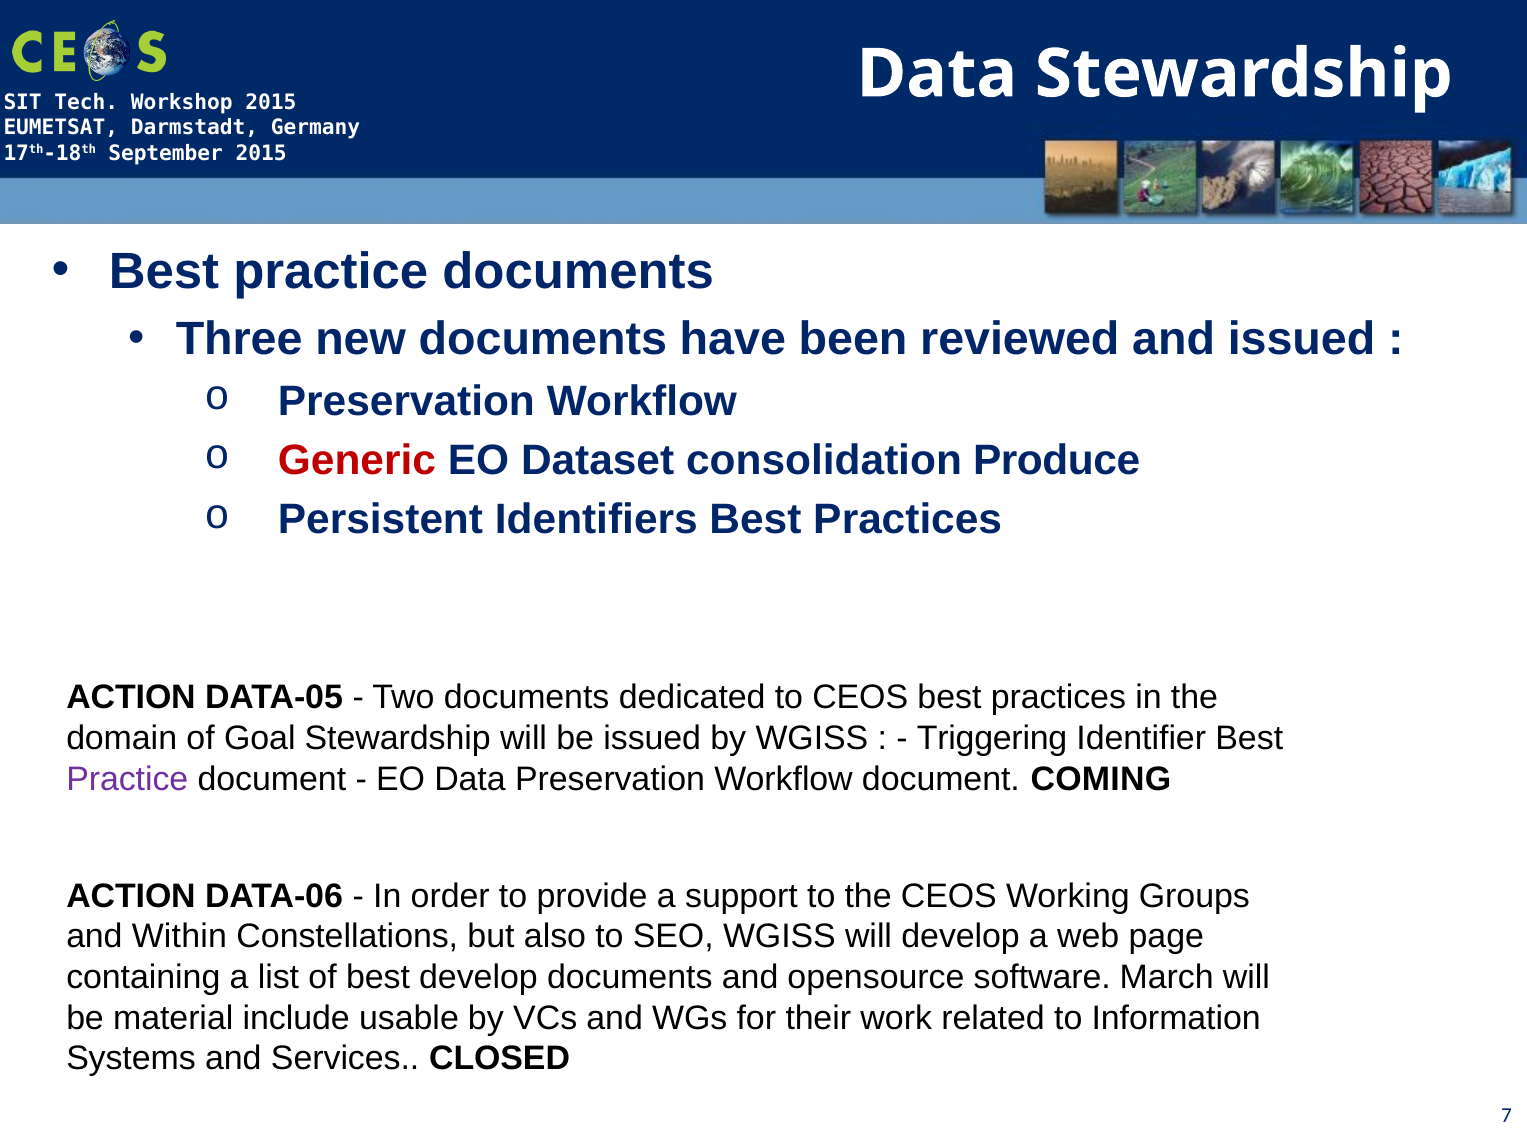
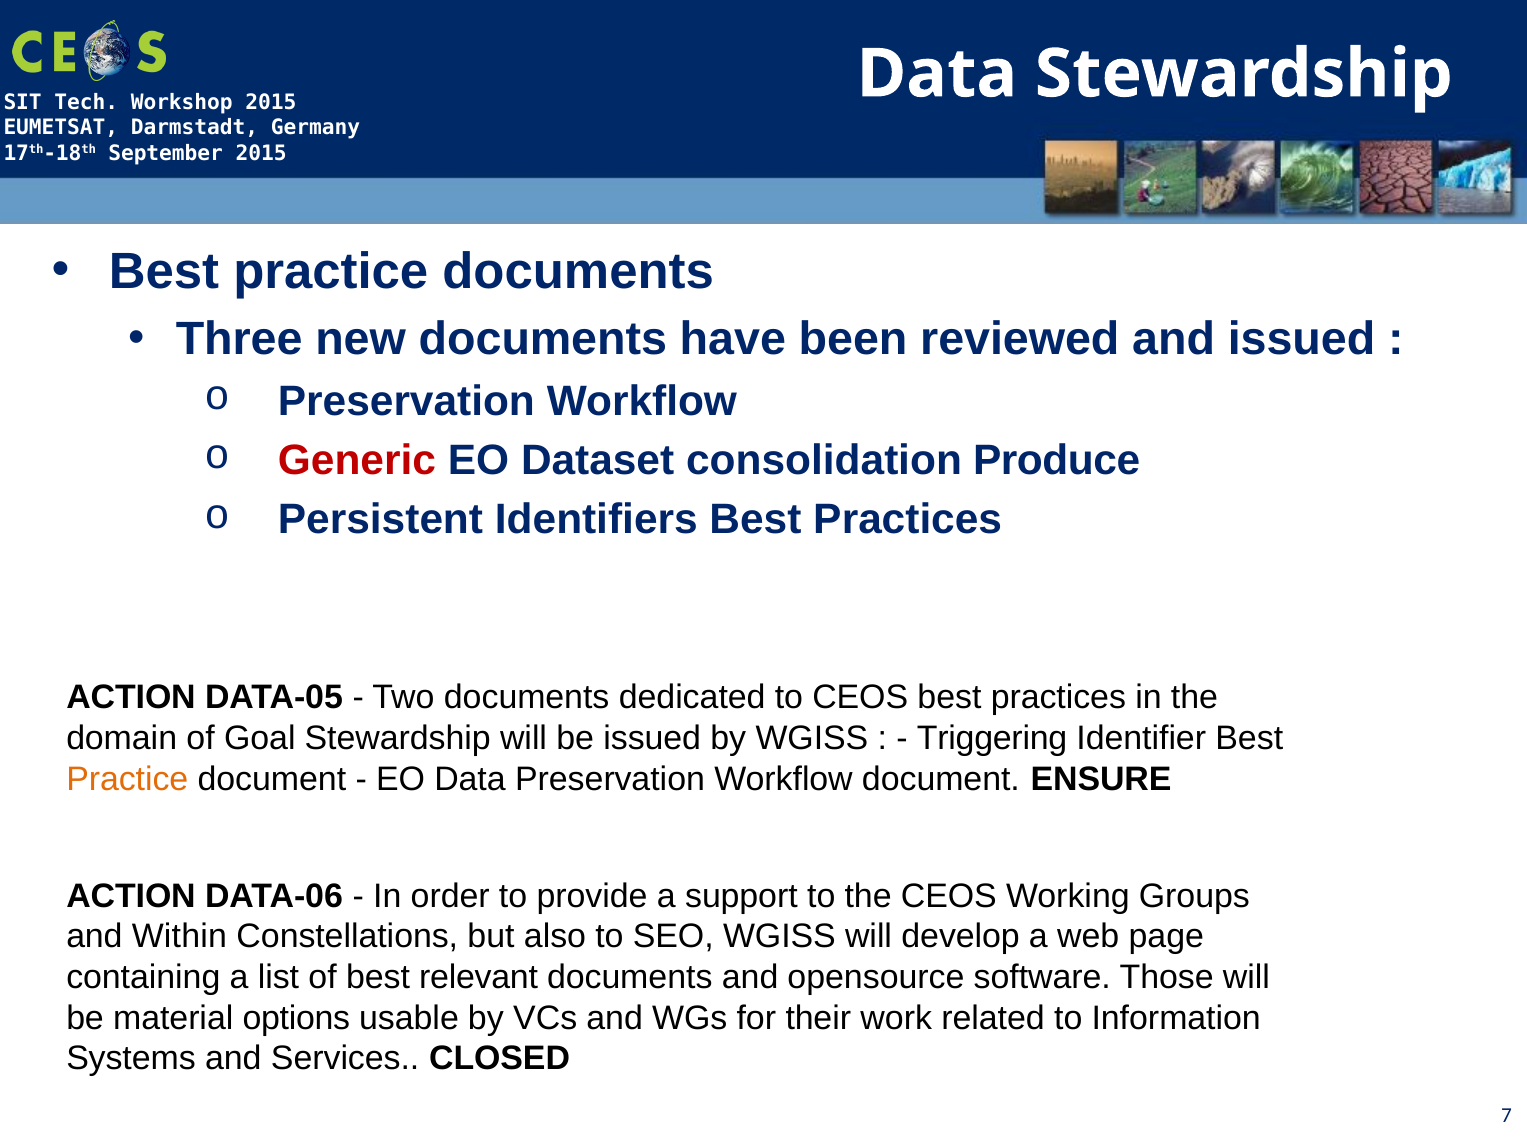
Practice colour: purple -> orange (127, 778)
COMING: COMING -> ENSURE (1101, 778)
best develop: develop -> relevant (479, 977)
March: March -> Those (1167, 977)
include: include -> options (296, 1017)
